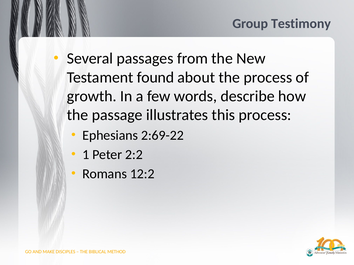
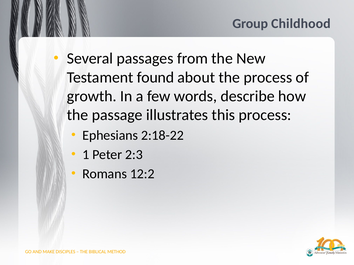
Testimony: Testimony -> Childhood (301, 24)
2:69-22: 2:69-22 -> 2:18-22 (162, 136)
2:2: 2:2 -> 2:3 (134, 155)
